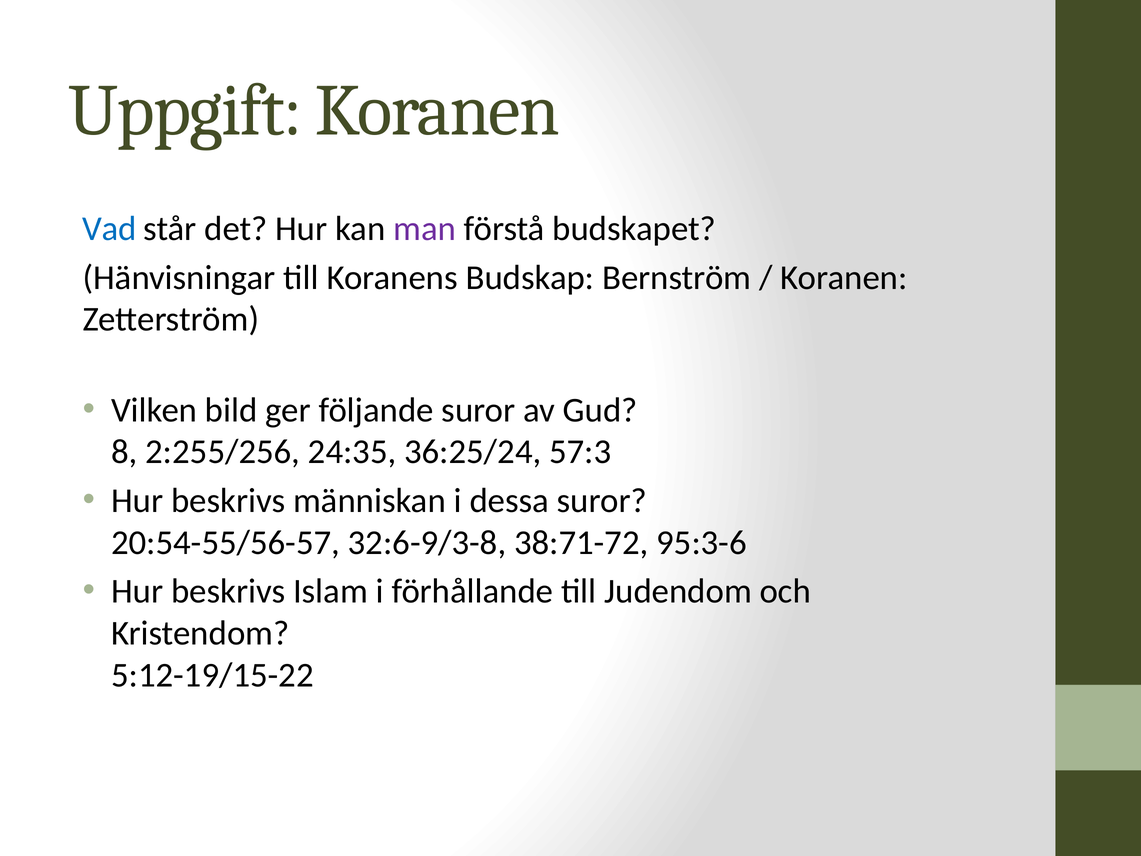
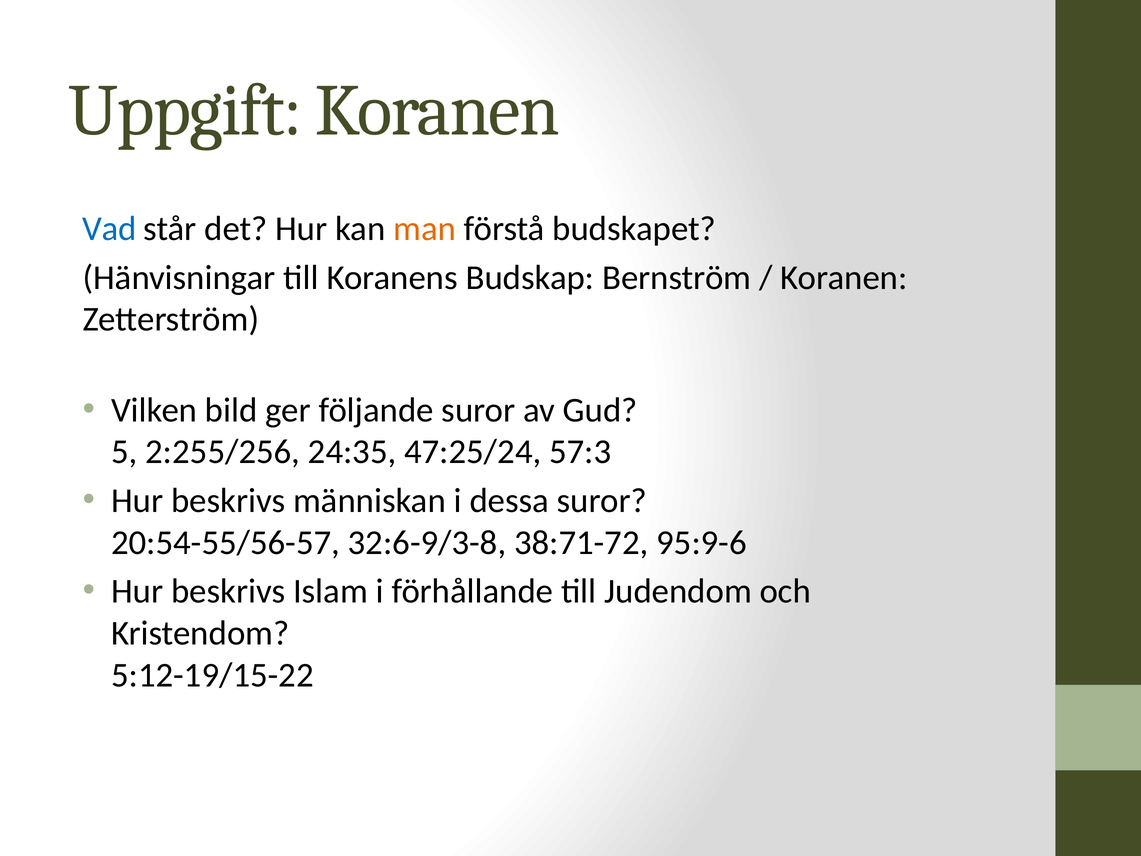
man colour: purple -> orange (425, 229)
8: 8 -> 5 (124, 452)
36:25/24: 36:25/24 -> 47:25/24 (473, 452)
95:3-6: 95:3-6 -> 95:9-6 (701, 542)
